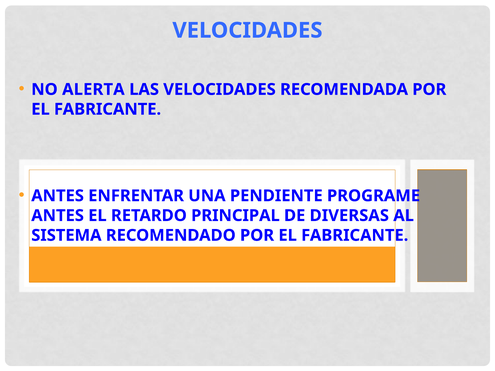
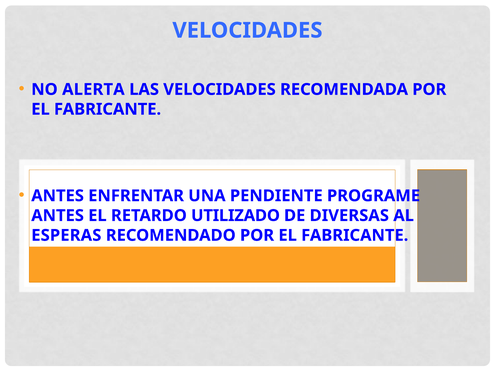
PRINCIPAL: PRINCIPAL -> UTILIZADO (235, 216)
SISTEMA: SISTEMA -> ESPERAS (66, 236)
